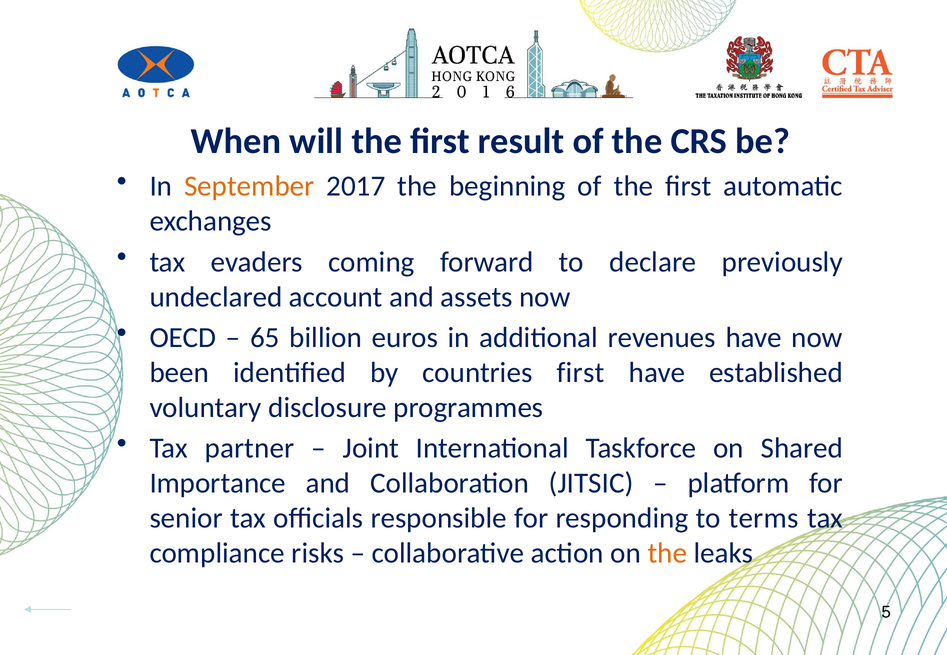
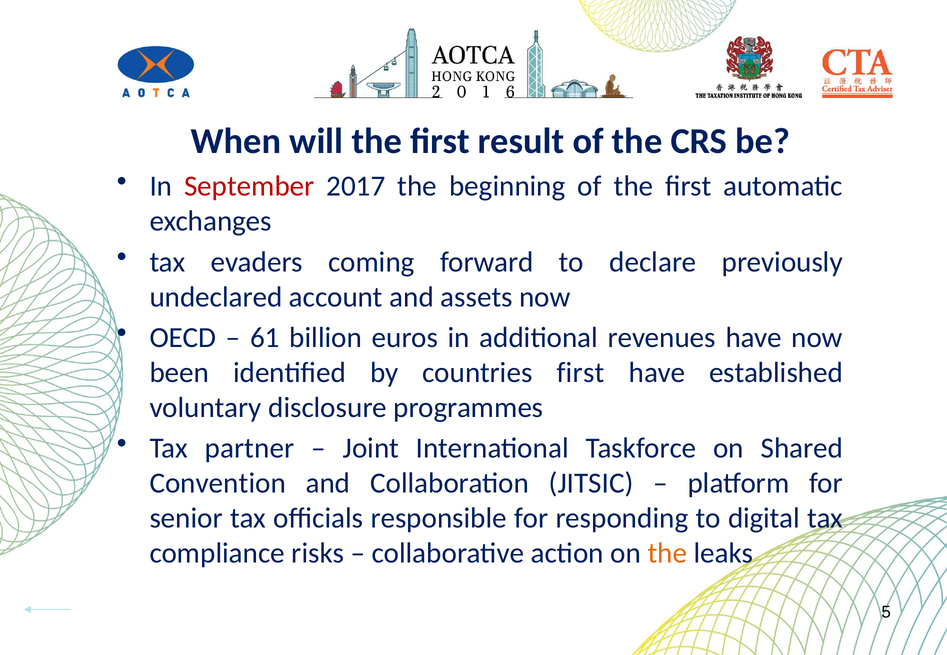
September colour: orange -> red (249, 186)
65: 65 -> 61 (265, 338)
Importance: Importance -> Convention (218, 484)
terms: terms -> digital (764, 519)
